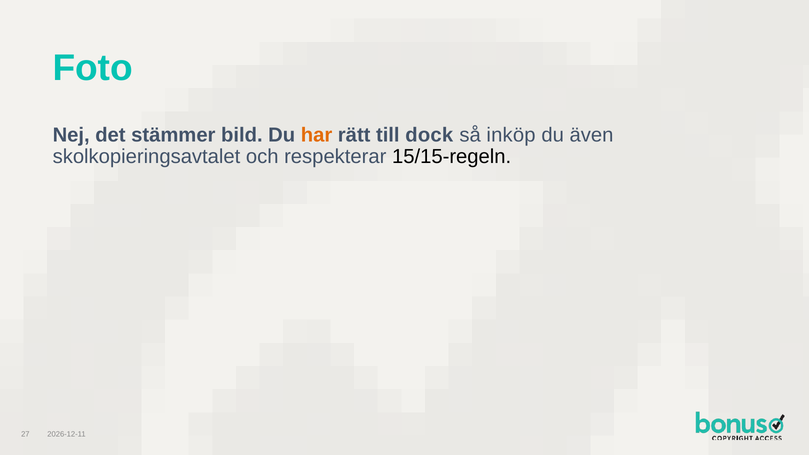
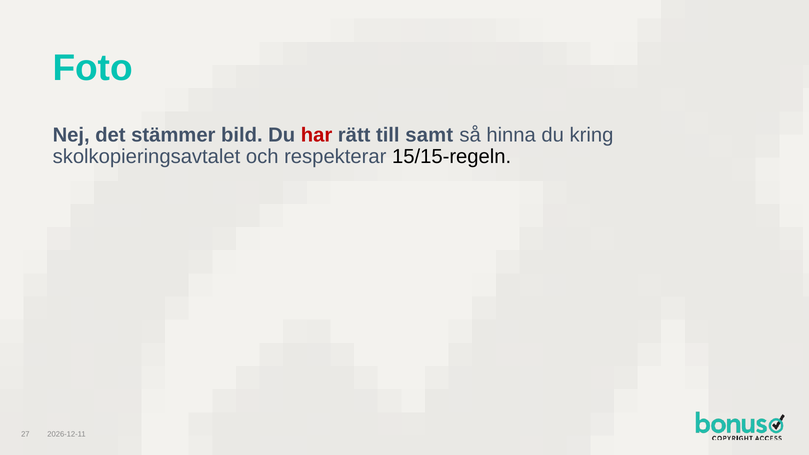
har colour: orange -> red (317, 135)
dock: dock -> samt (429, 135)
inköp: inköp -> hinna (511, 135)
även: även -> kring (592, 135)
